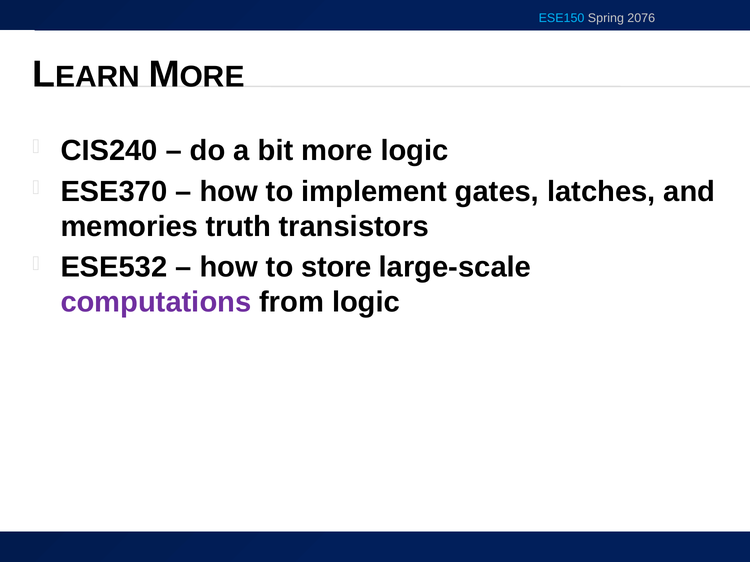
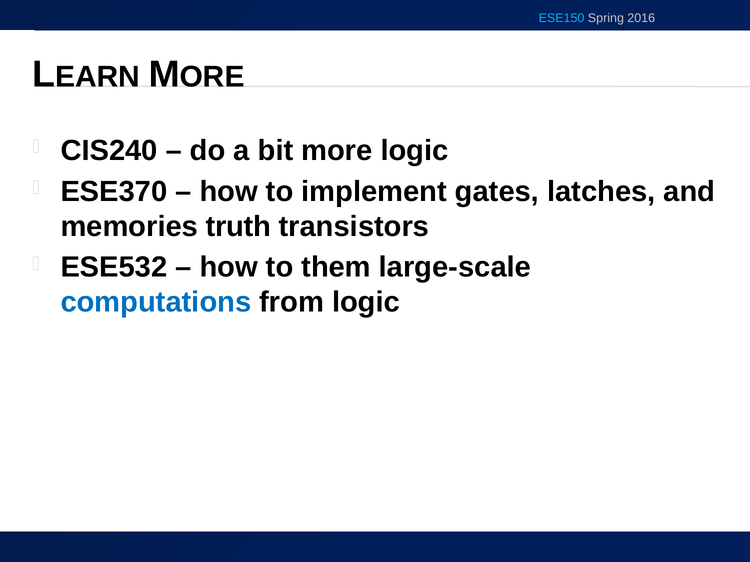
2076: 2076 -> 2016 (641, 18)
store: store -> them (336, 267)
computations colour: purple -> blue (156, 302)
